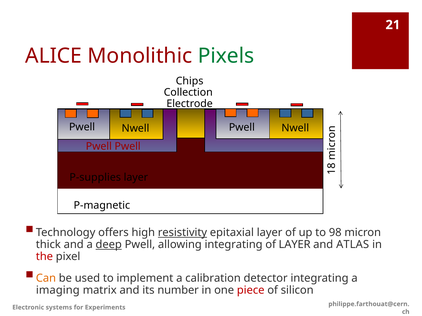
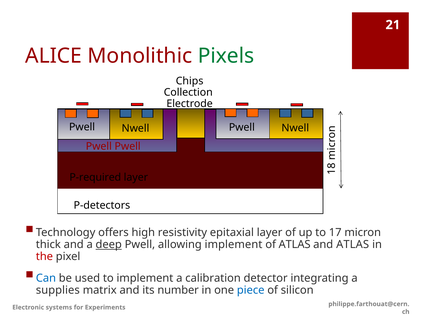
P-supplies: P-supplies -> P-required (95, 178)
P-magnetic: P-magnetic -> P-detectors (102, 206)
resistivity underline: present -> none (182, 233)
98: 98 -> 17 (335, 233)
allowing integrating: integrating -> implement (233, 245)
of LAYER: LAYER -> ATLAS (295, 245)
Can colour: orange -> blue (46, 279)
imaging: imaging -> supplies (58, 291)
piece colour: red -> blue (251, 291)
